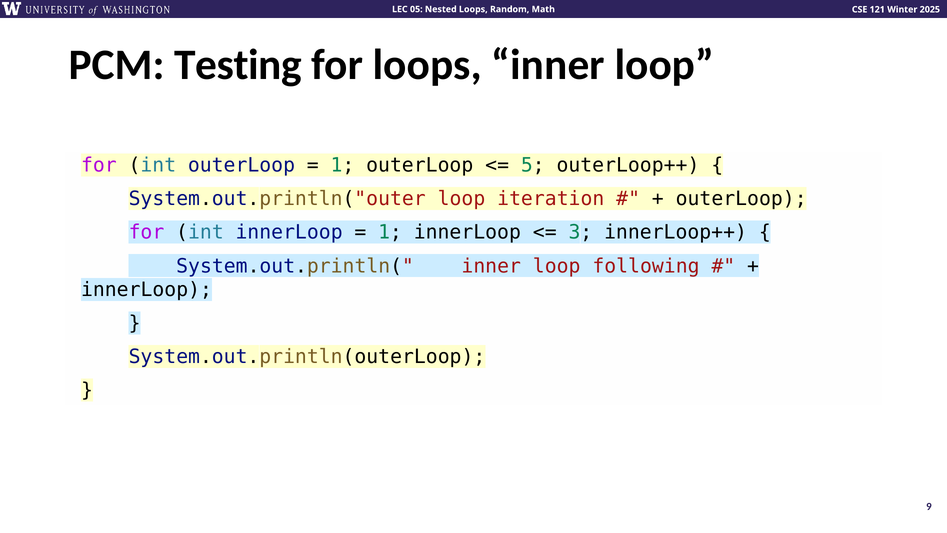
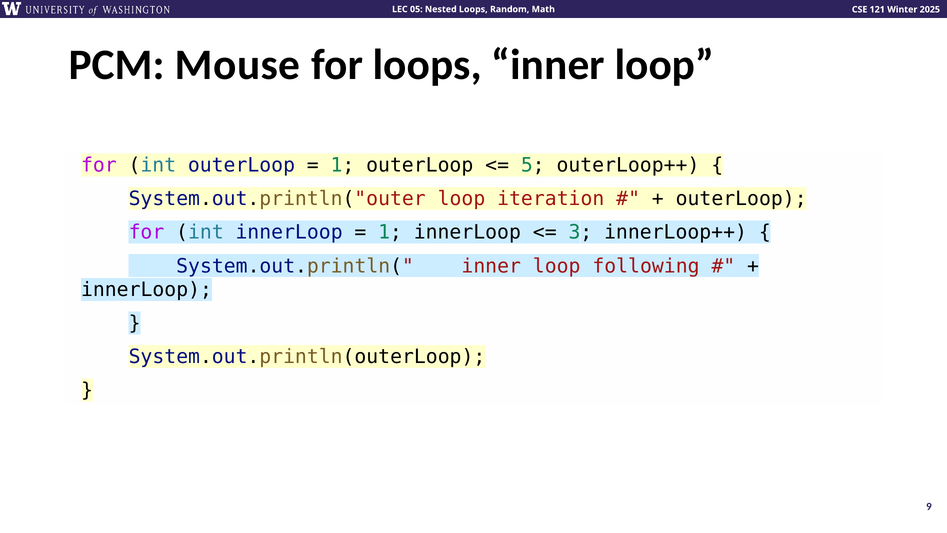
Testing: Testing -> Mouse (238, 65)
